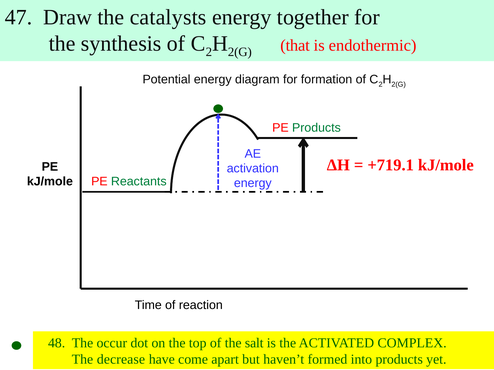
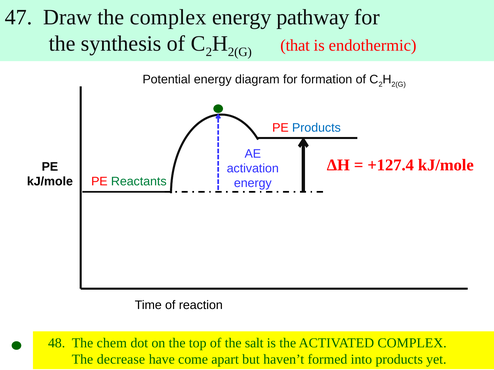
the catalysts: catalysts -> complex (168, 17)
together: together -> pathway (313, 17)
Products colour: green -> blue (316, 128)
+719.1: +719.1 -> +127.4 (391, 165)
occur: occur -> chem (112, 343)
